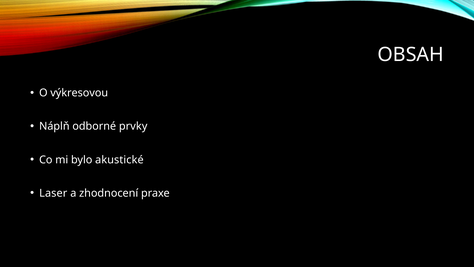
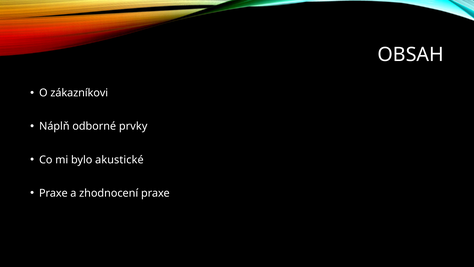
výkresovou: výkresovou -> zákazníkovi (79, 93)
Laser: Laser -> Praxe (53, 193)
